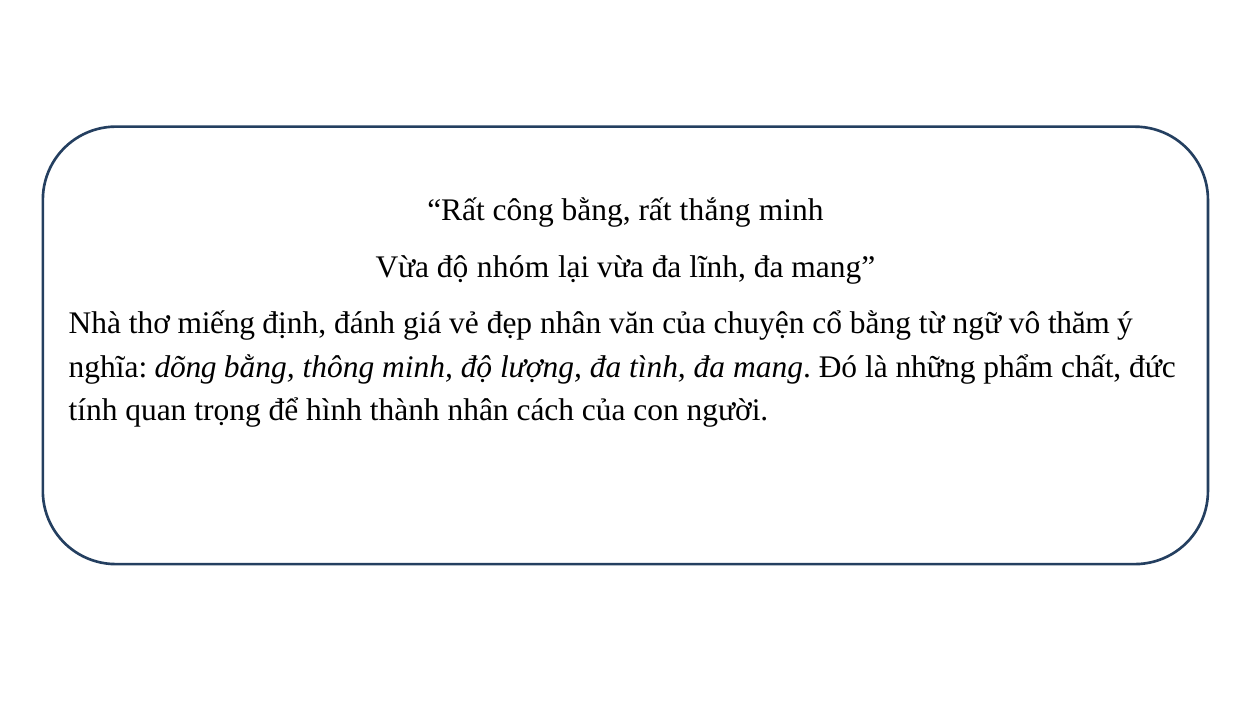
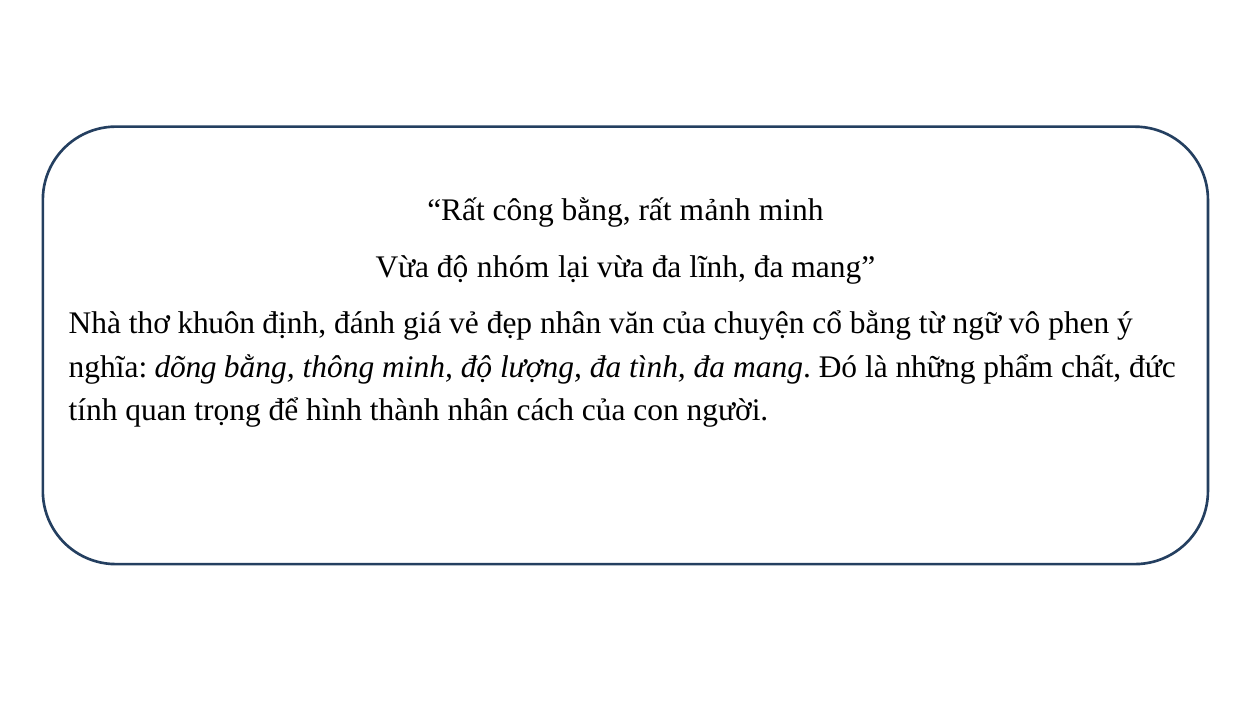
thắng: thắng -> mảnh (715, 211)
miếng: miếng -> khuôn (216, 324)
thăm: thăm -> phen (1079, 324)
